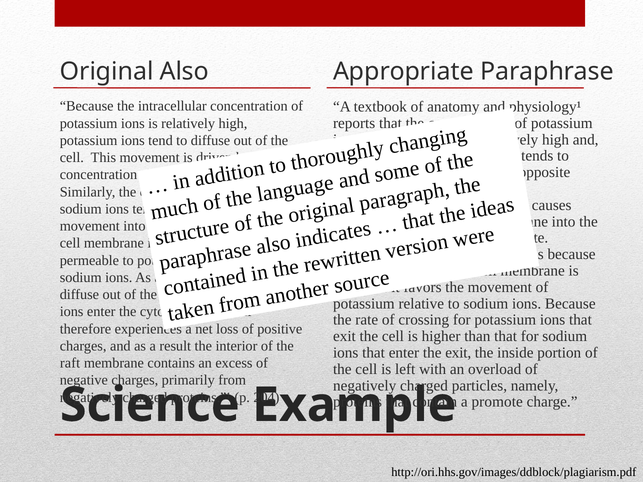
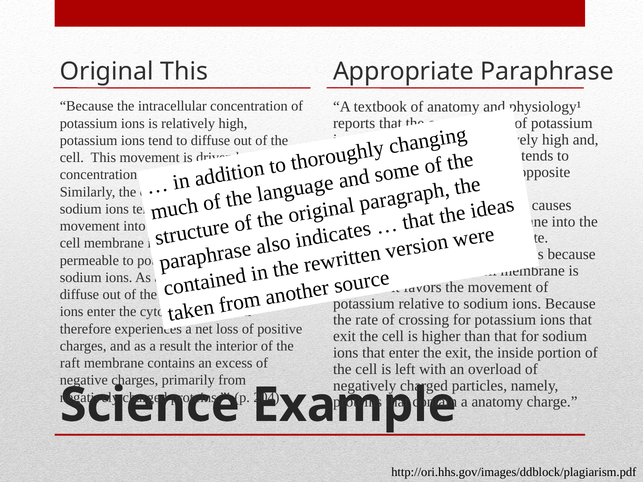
Original Also: Also -> This (184, 71)
a promote: promote -> anatomy (497, 402)
